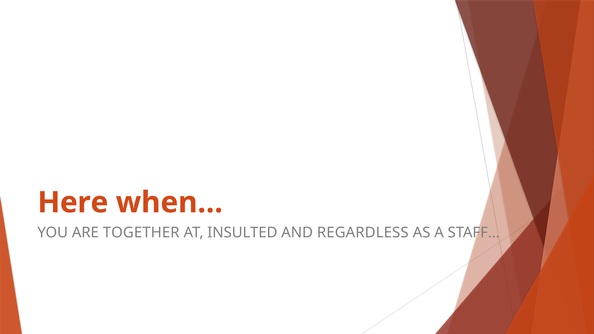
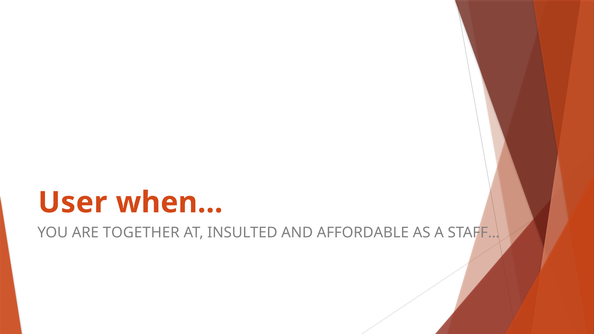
Here: Here -> User (73, 203)
REGARDLESS: REGARDLESS -> AFFORDABLE (363, 233)
